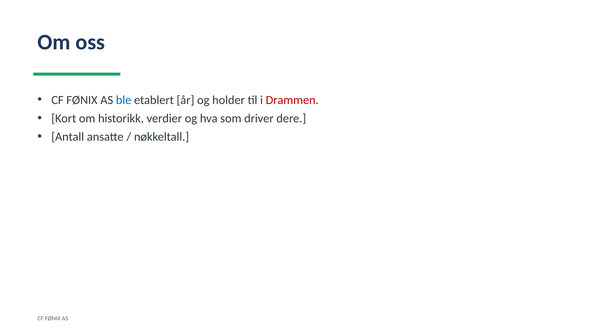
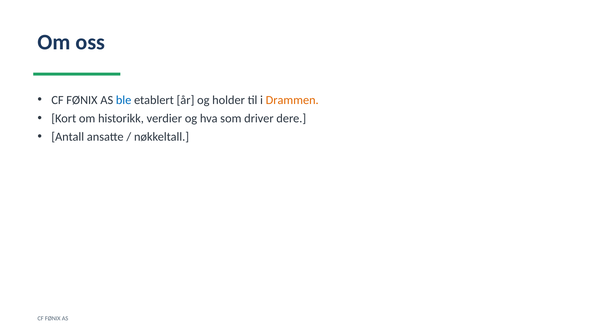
Drammen colour: red -> orange (292, 100)
